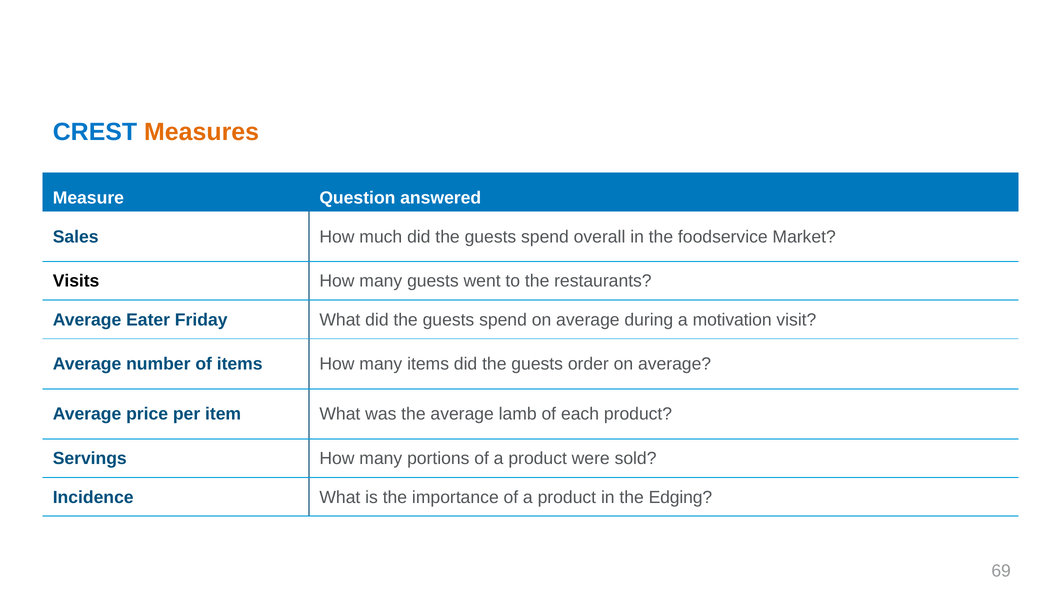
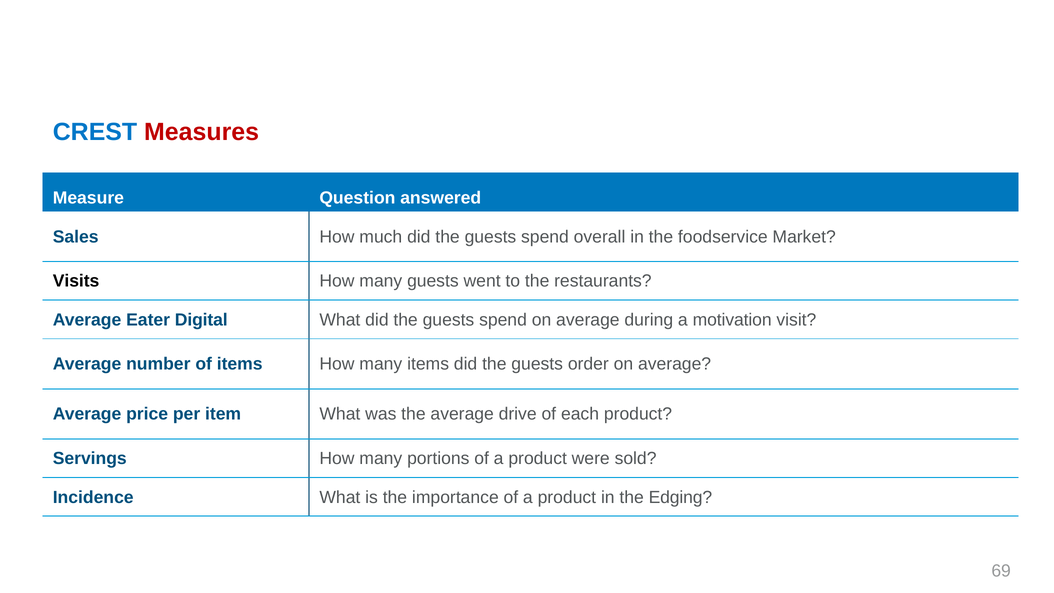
Measures colour: orange -> red (202, 132)
Friday: Friday -> Digital (201, 320)
lamb: lamb -> drive (518, 414)
